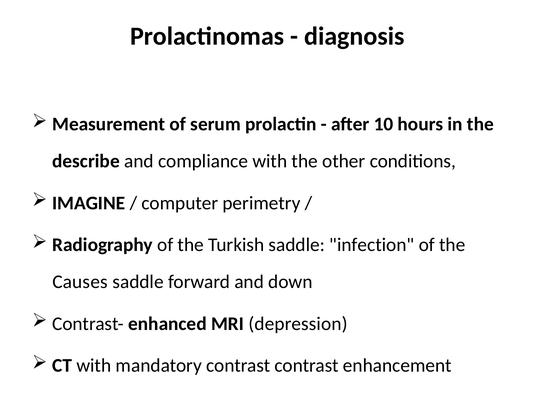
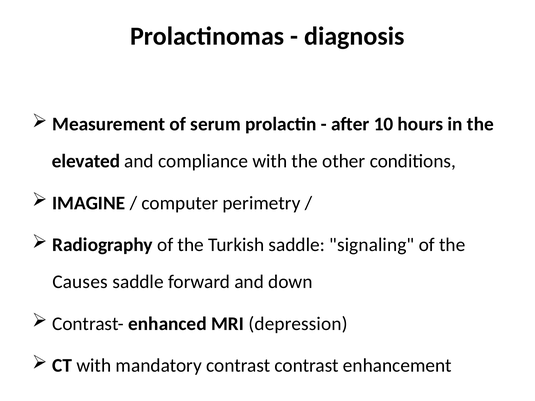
describe: describe -> elevated (86, 161)
infection: infection -> signaling (372, 245)
